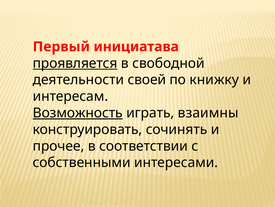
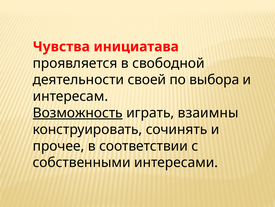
Первый: Первый -> Чувства (61, 47)
проявляется underline: present -> none (75, 63)
книжку: книжку -> выбора (214, 80)
